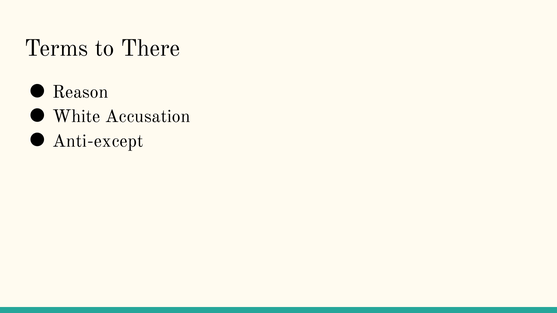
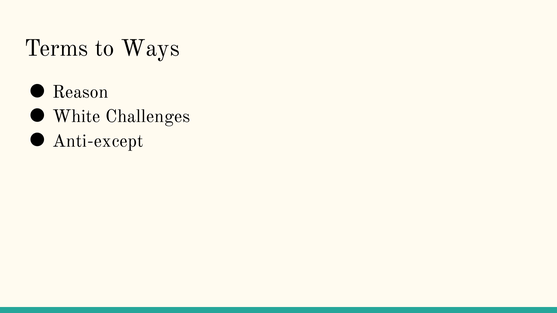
There: There -> Ways (150, 48)
Accusation: Accusation -> Challenges (148, 117)
